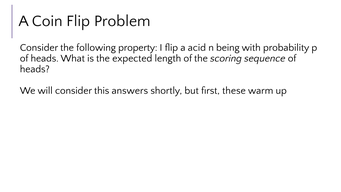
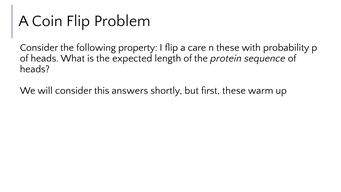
acid: acid -> care (197, 48)
n being: being -> these (228, 48)
scoring: scoring -> protein (226, 58)
